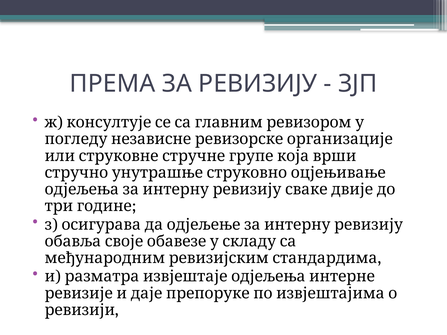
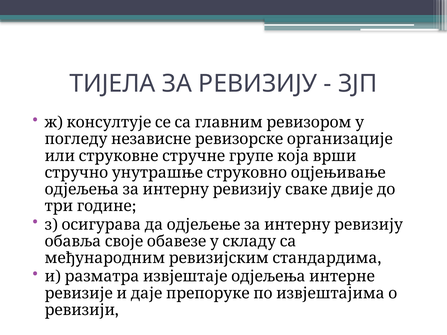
ПРЕМА: ПРЕМА -> ТИЈЕЛА (113, 84)
